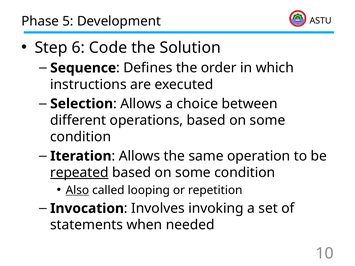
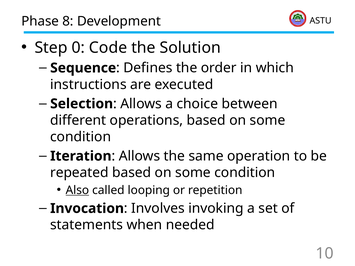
5: 5 -> 8 (68, 21)
6: 6 -> 0 (78, 48)
repeated underline: present -> none (79, 173)
